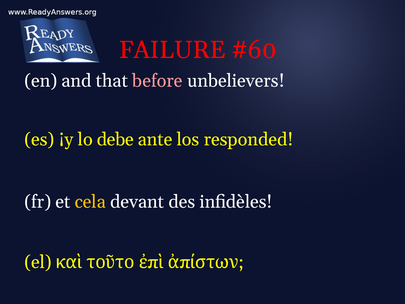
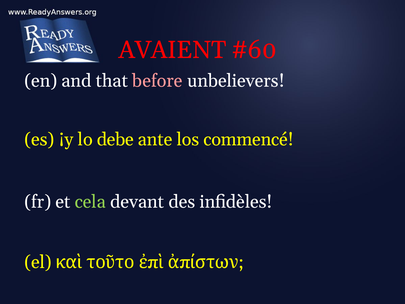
FAILURE: FAILURE -> AVAIENT (172, 50)
responded: responded -> commencé (249, 139)
cela colour: yellow -> light green (90, 202)
